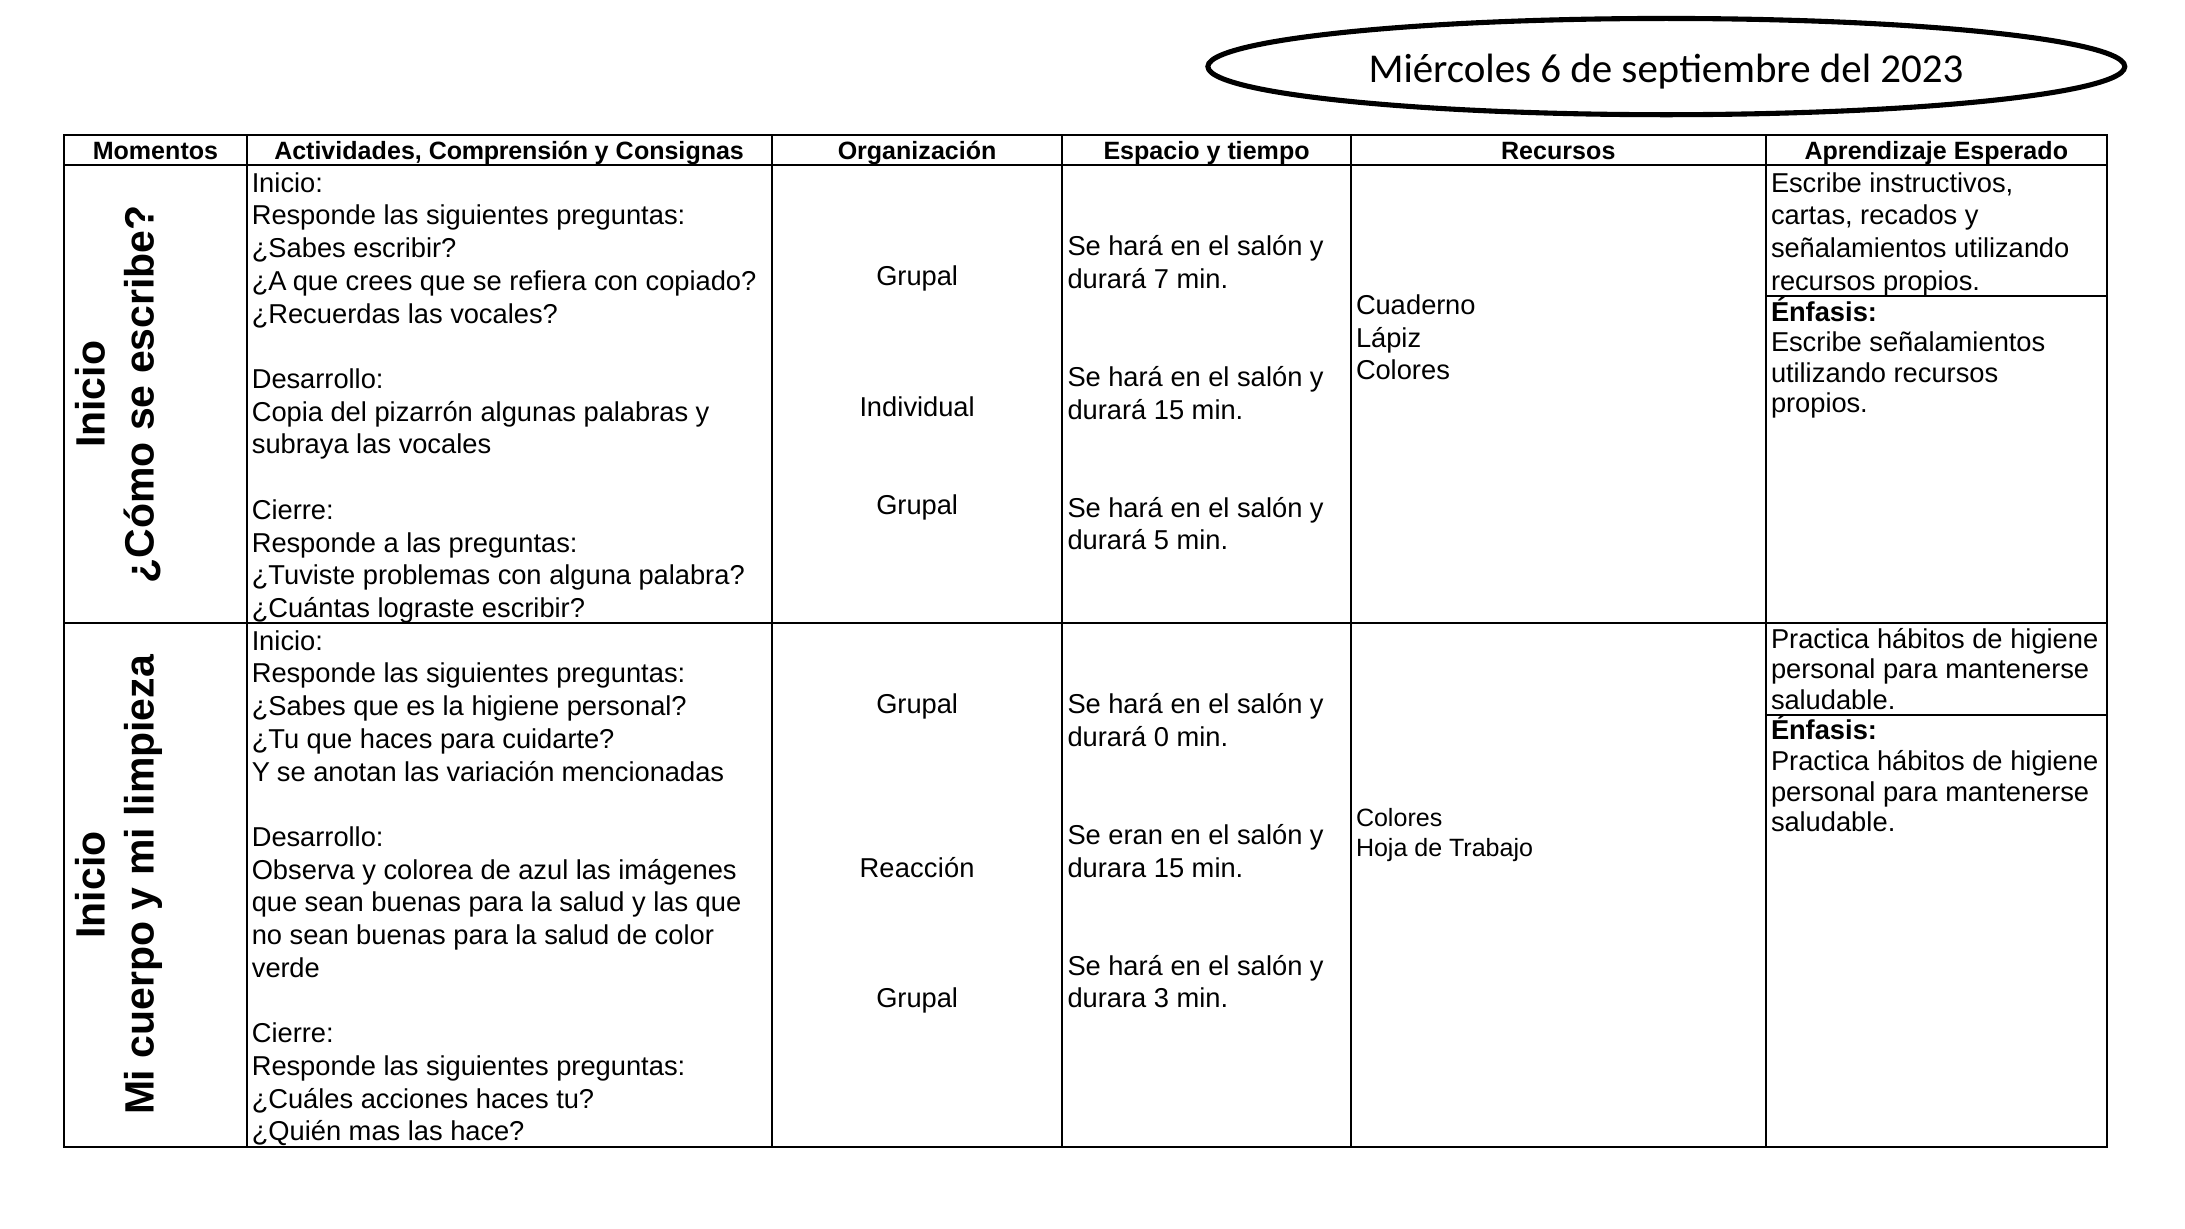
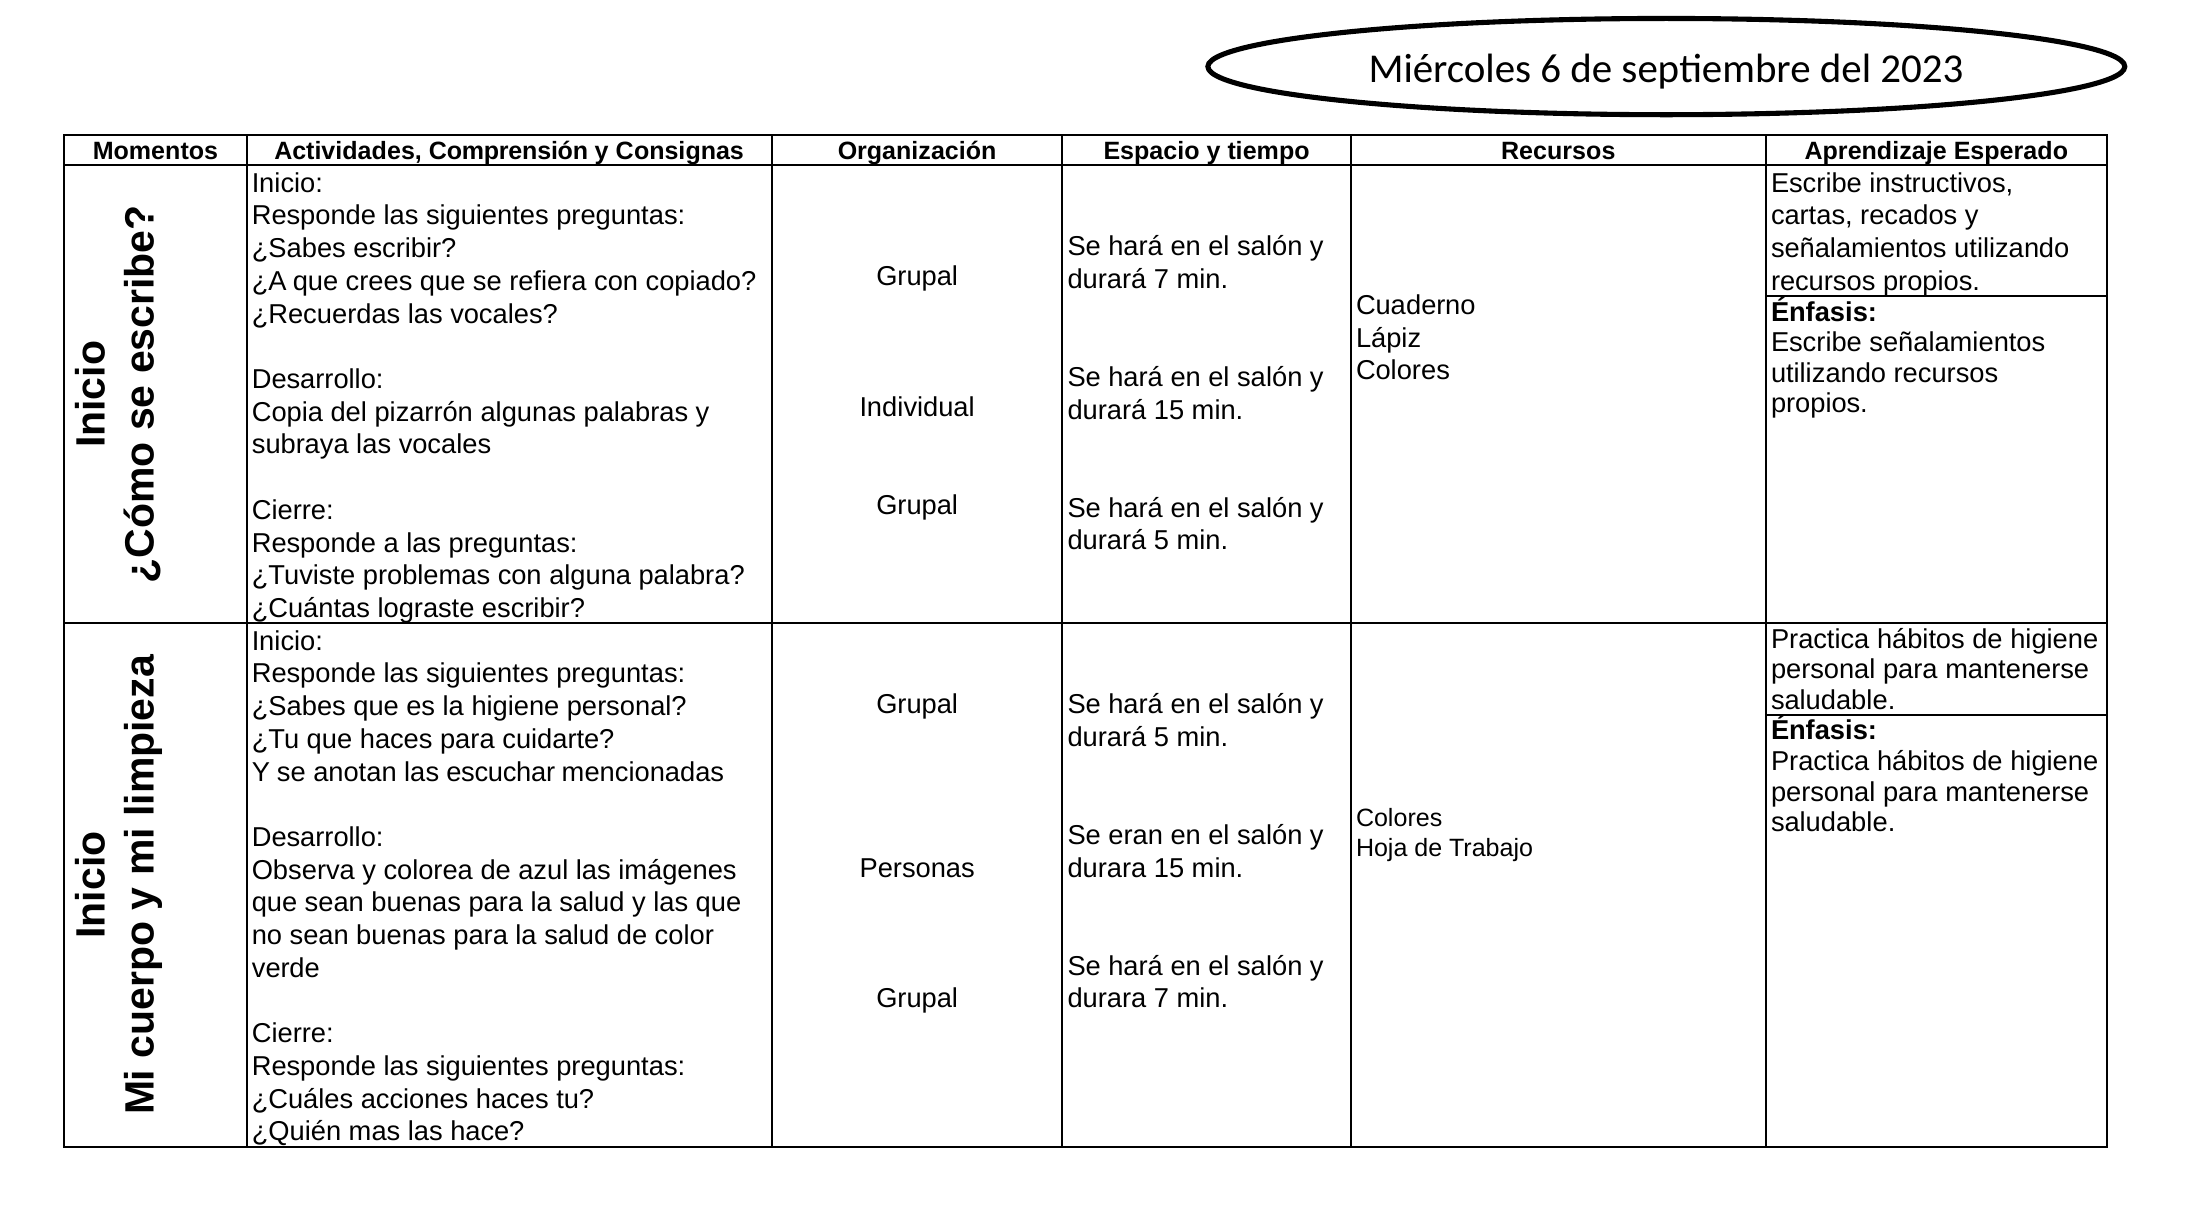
0: 0 -> 5 (1161, 737)
variación: variación -> escuchar (501, 772)
Reacción: Reacción -> Personas (917, 868)
durara 3: 3 -> 7 (1161, 999)
